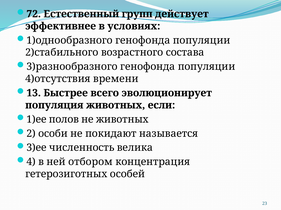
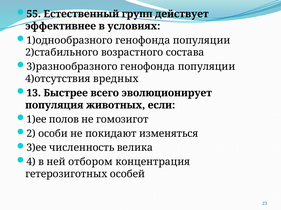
72: 72 -> 55 (34, 14)
времени: времени -> вредных (116, 79)
не животных: животных -> гомозигот (122, 120)
называется: называется -> изменяться (169, 134)
